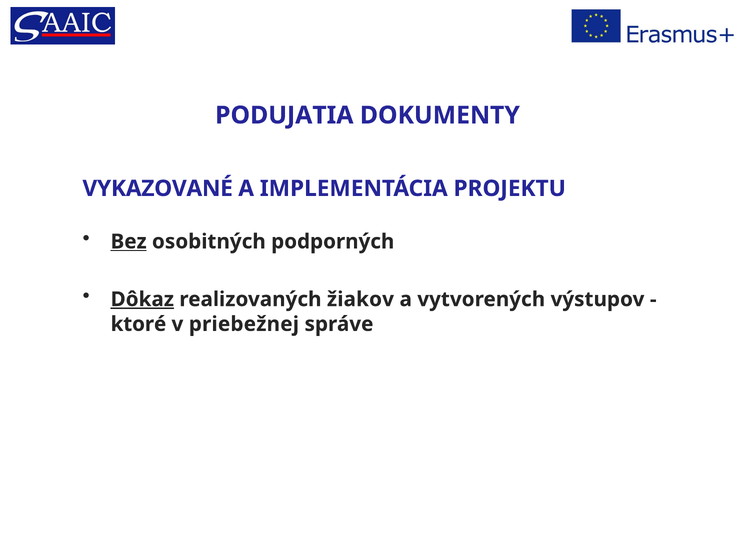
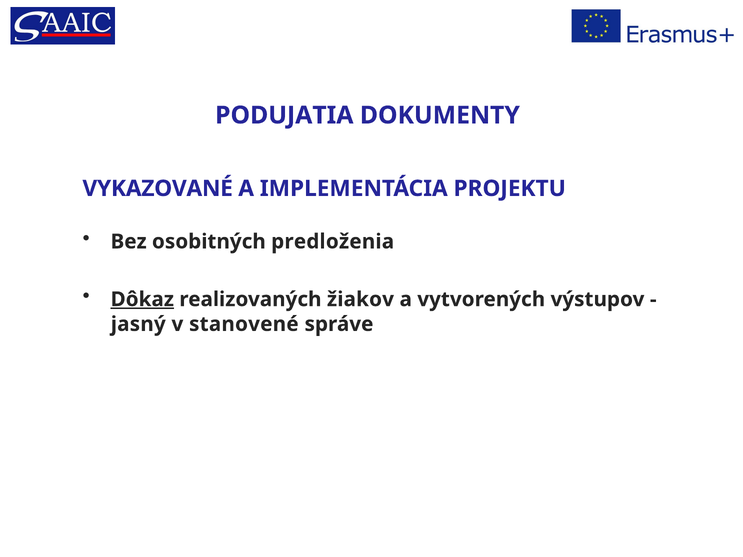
Bez underline: present -> none (129, 242)
podporných: podporných -> predloženia (333, 242)
ktoré: ktoré -> jasný (138, 324)
priebežnej: priebežnej -> stanovené (244, 324)
